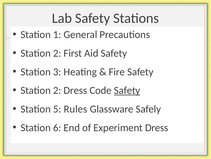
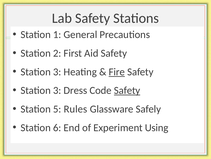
Fire underline: none -> present (117, 72)
2: 2 -> 3 (57, 90)
Experiment Dress: Dress -> Using (157, 127)
